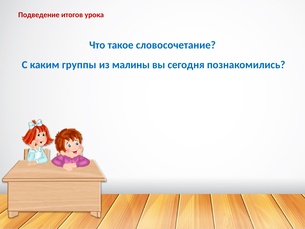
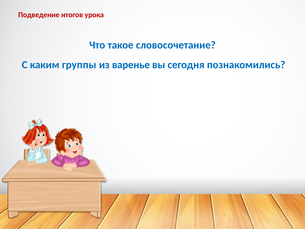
малины: малины -> варенье (131, 65)
